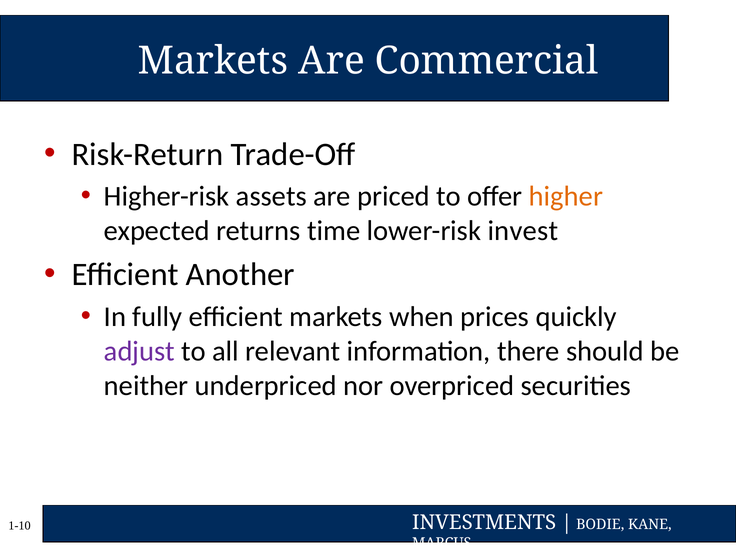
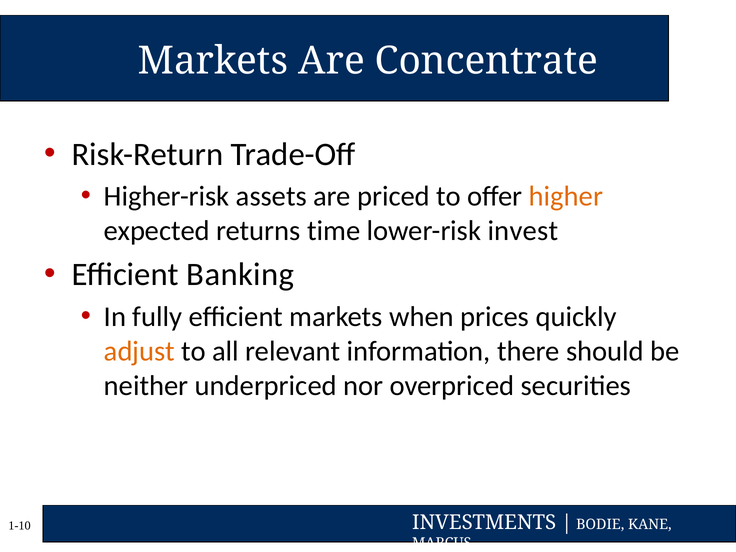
Commercial: Commercial -> Concentrate (487, 61)
Another: Another -> Banking (240, 275)
adjust colour: purple -> orange (139, 351)
